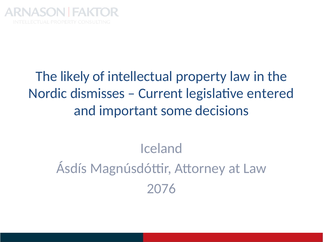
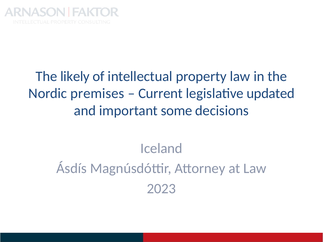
dismisses: dismisses -> premises (97, 94)
entered: entered -> updated (271, 94)
2076: 2076 -> 2023 (161, 189)
